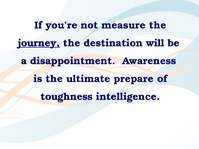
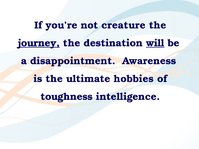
measure: measure -> creature (124, 25)
will underline: none -> present (155, 43)
prepare: prepare -> hobbies (134, 79)
